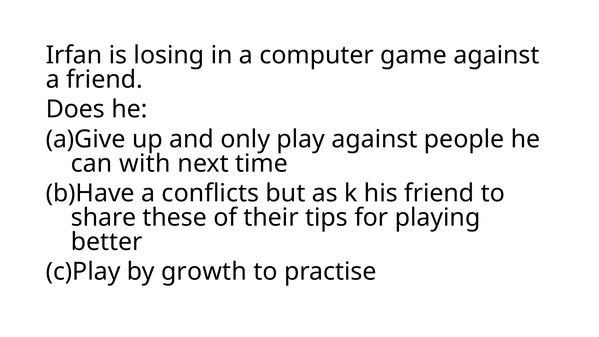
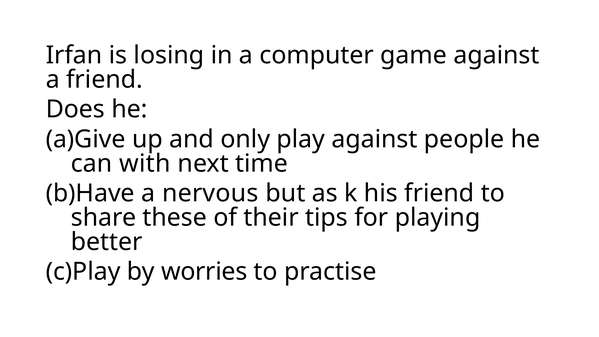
conflicts: conflicts -> nervous (210, 193)
growth: growth -> worries (204, 272)
